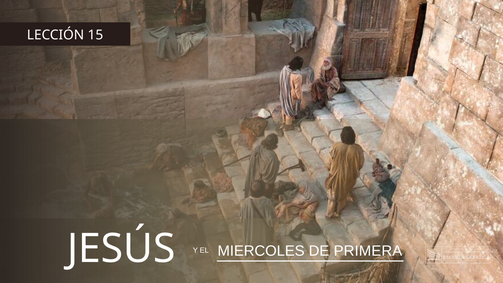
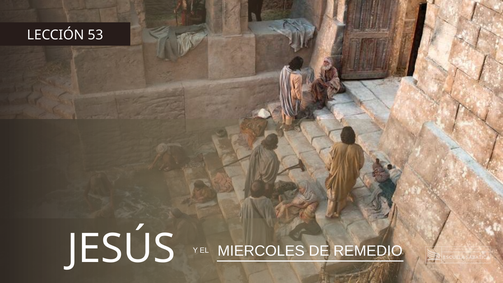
15: 15 -> 53 (95, 35)
PRIMERA: PRIMERA -> REMEDIO (368, 251)
